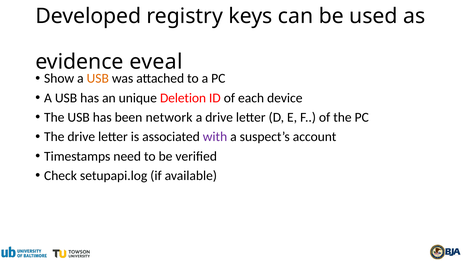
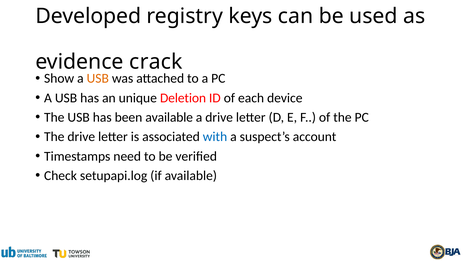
eveal: eveal -> crack (156, 62)
been network: network -> available (169, 117)
with colour: purple -> blue (215, 137)
